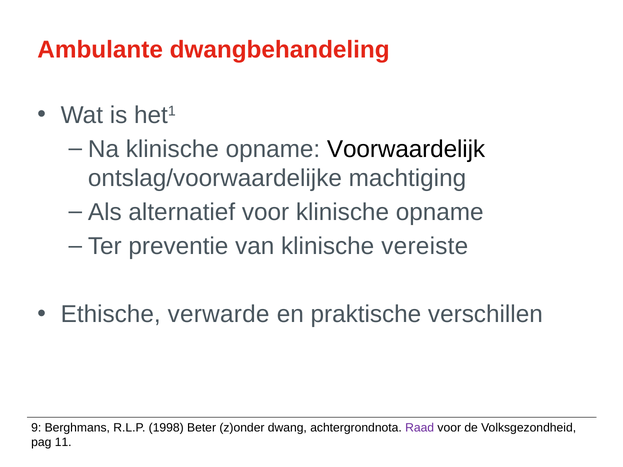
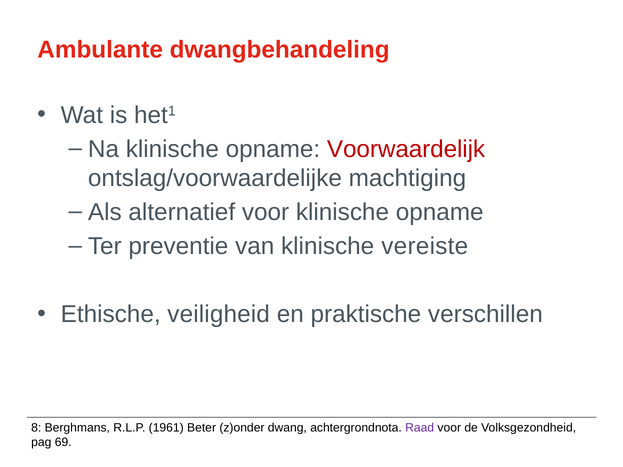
Voorwaardelijk colour: black -> red (406, 149)
verwarde: verwarde -> veiligheid (219, 315)
9: 9 -> 8 (36, 428)
1998: 1998 -> 1961 (166, 428)
11: 11 -> 69 (63, 443)
